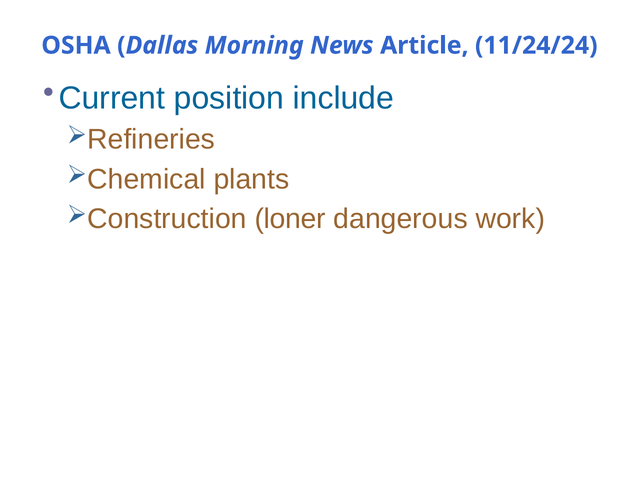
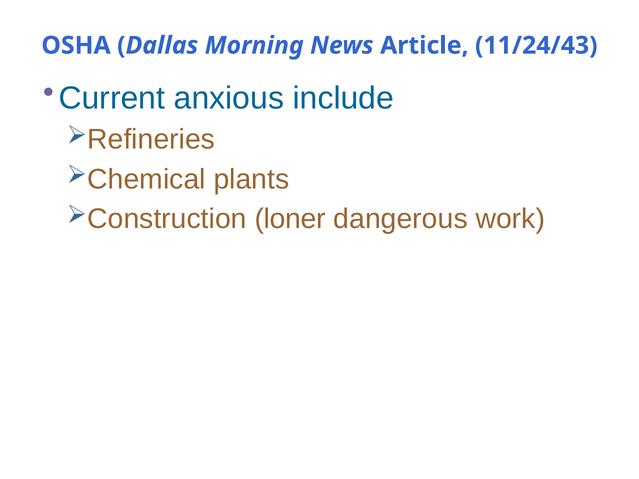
11/24/24: 11/24/24 -> 11/24/43 (536, 45)
position: position -> anxious (229, 98)
